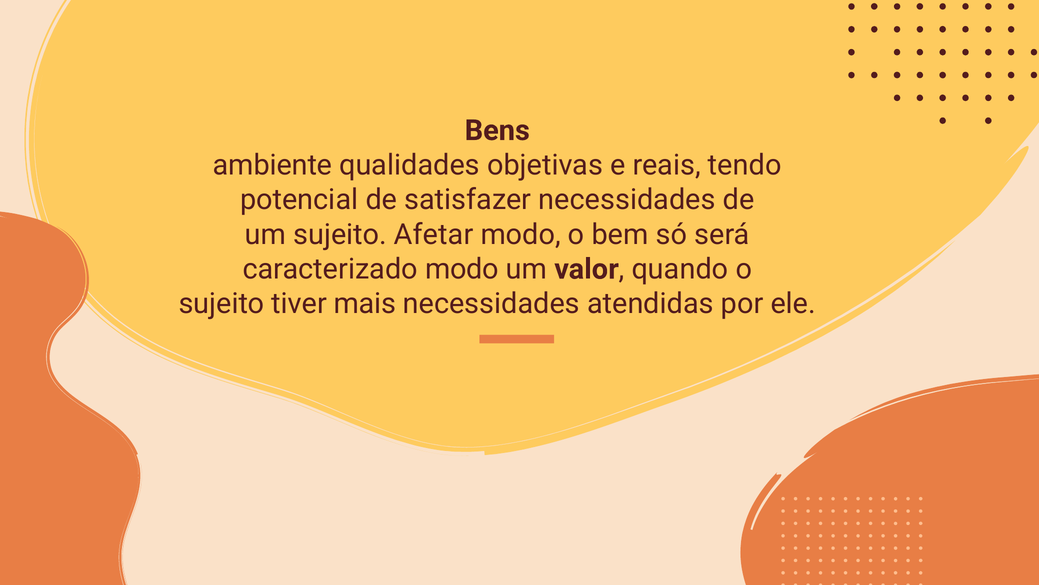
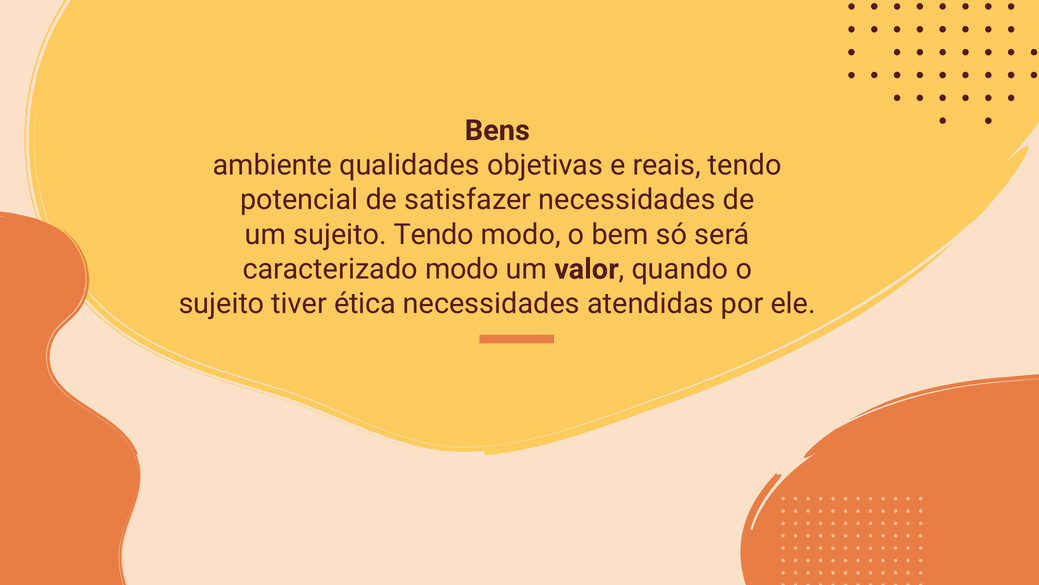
sujeito Afetar: Afetar -> Tendo (434, 234)
mais: mais -> ética (365, 304)
